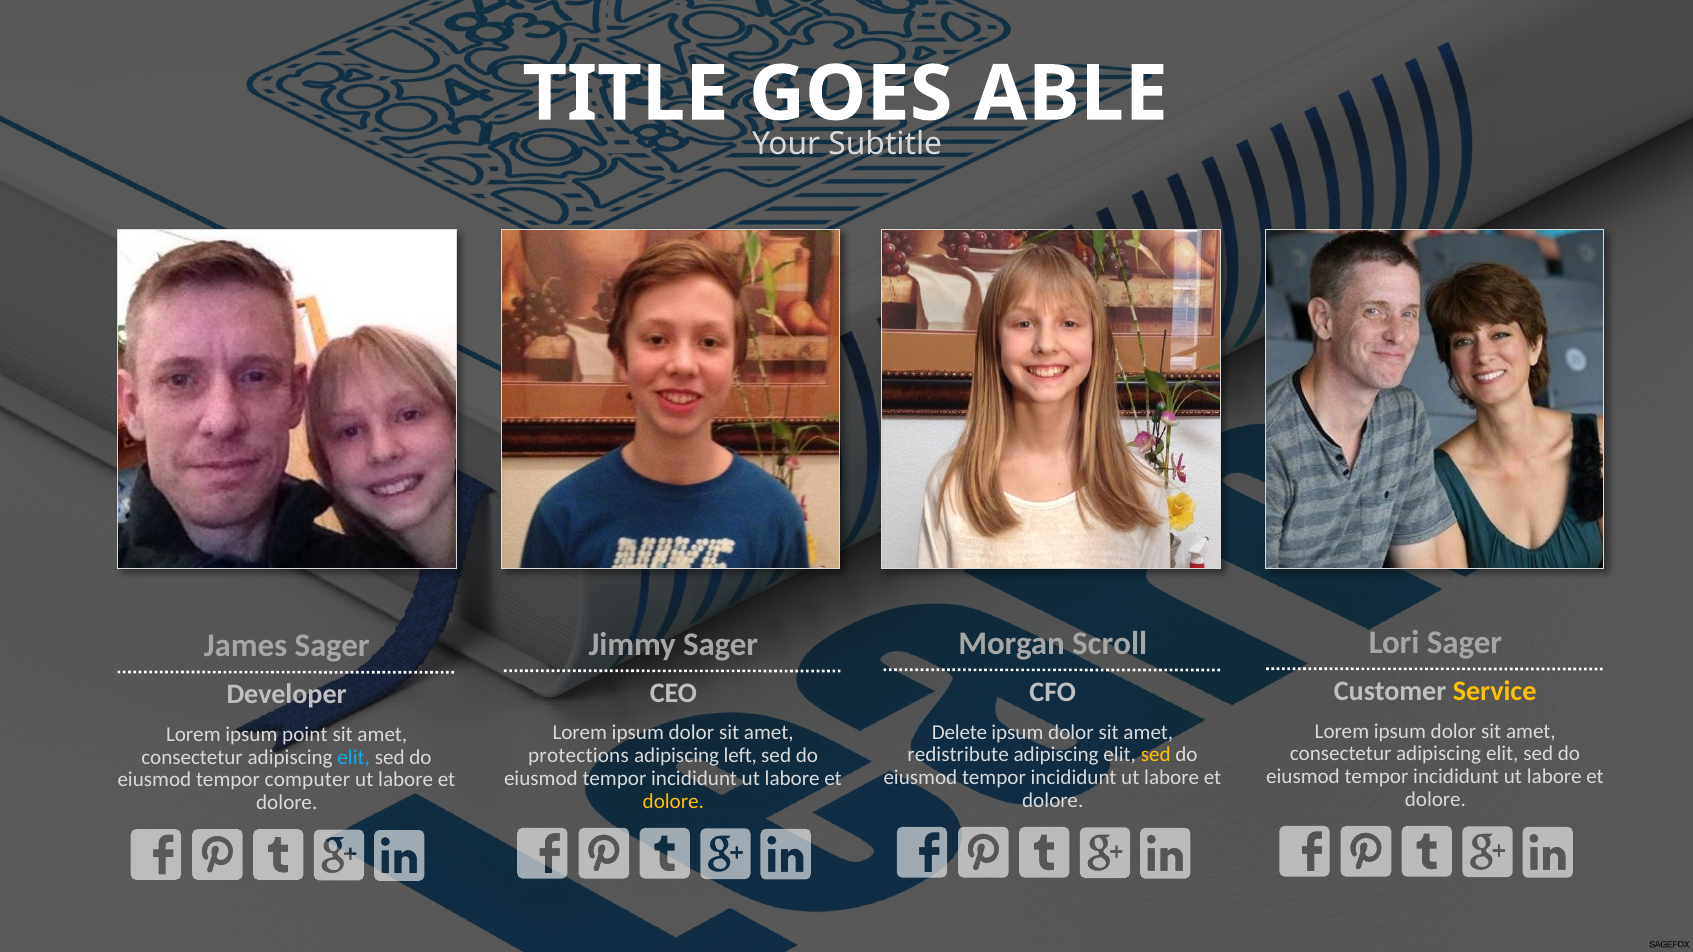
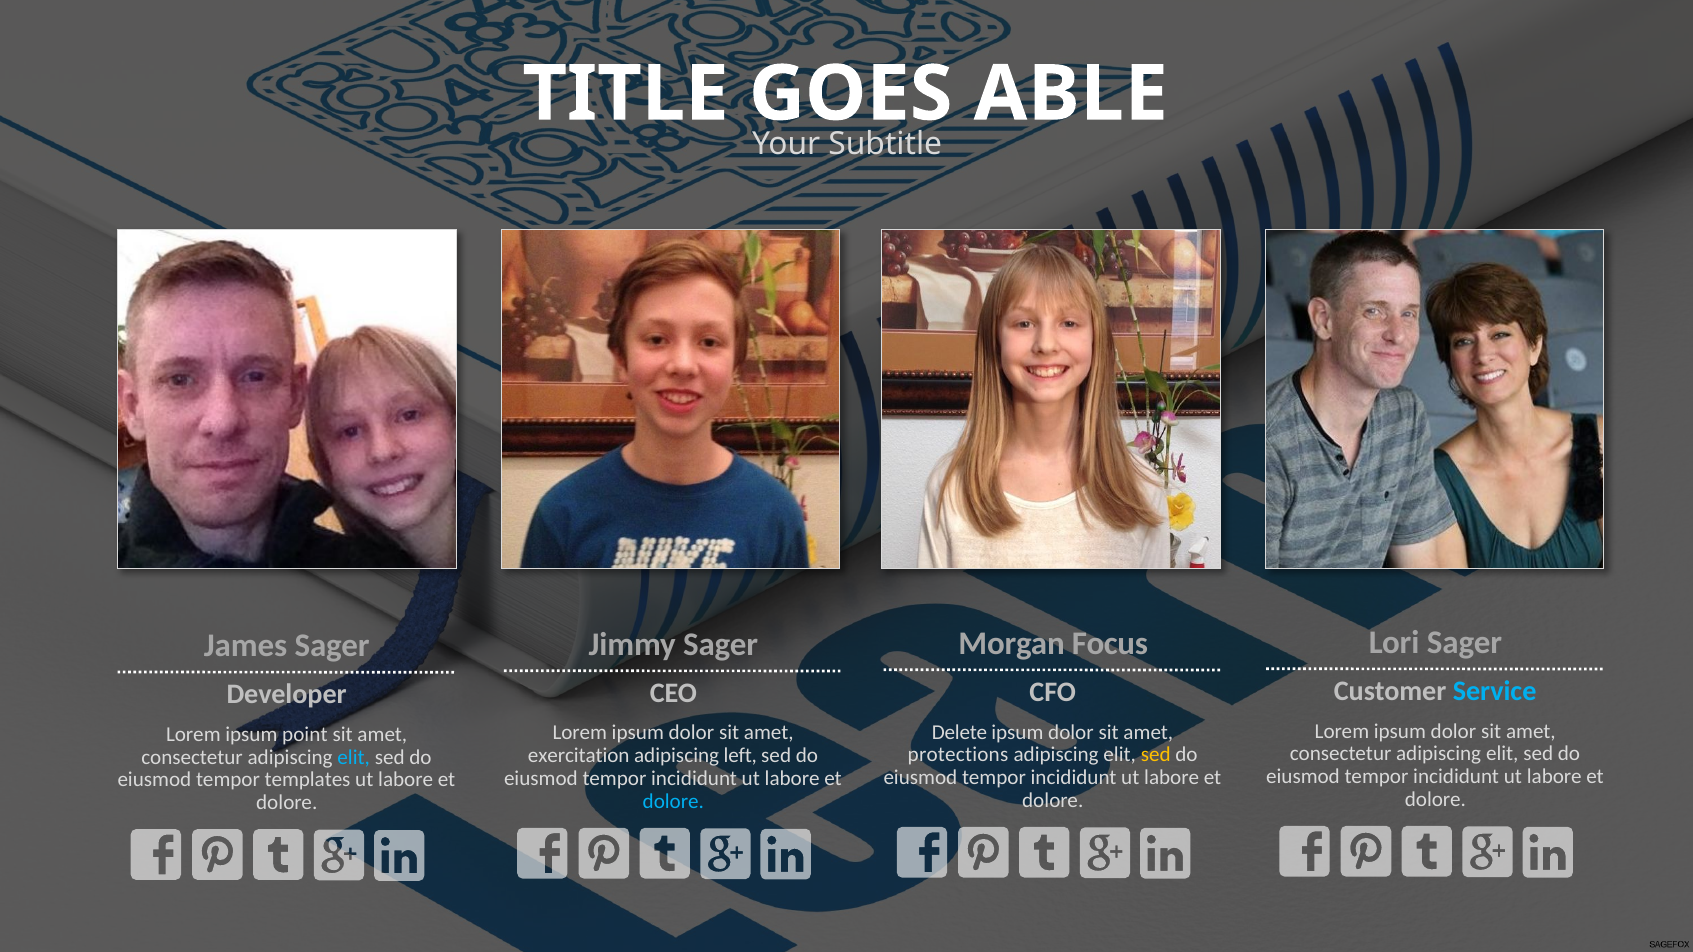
Scroll: Scroll -> Focus (1110, 644)
Service colour: yellow -> light blue (1495, 692)
redistribute: redistribute -> protections (958, 755)
protections: protections -> exercitation (579, 756)
computer: computer -> templates (308, 780)
dolore colour: yellow -> light blue (673, 802)
